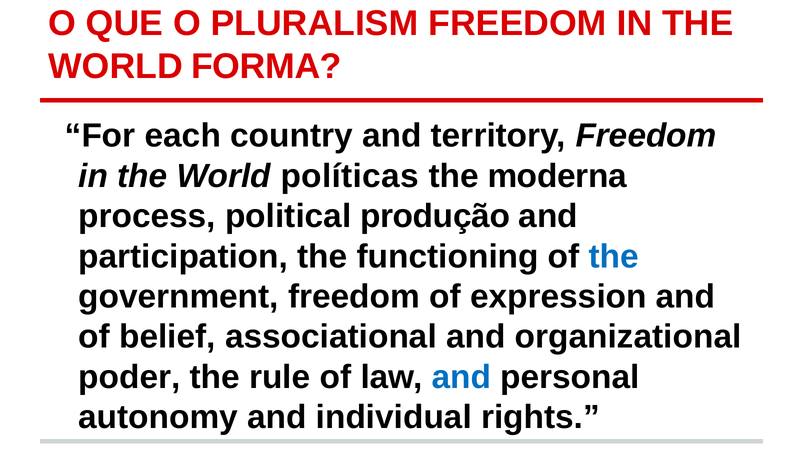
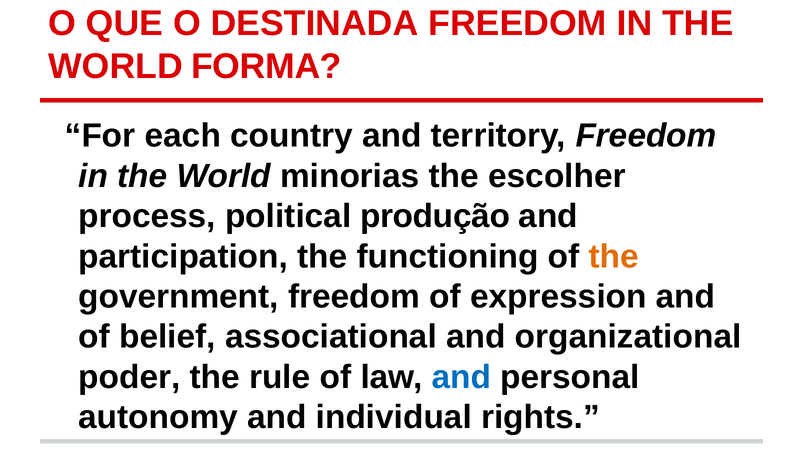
PLURALISM: PLURALISM -> DESTINADA (315, 24)
políticas: políticas -> minorias (350, 176)
moderna: moderna -> escolher (557, 176)
the colour: blue -> orange (614, 256)
